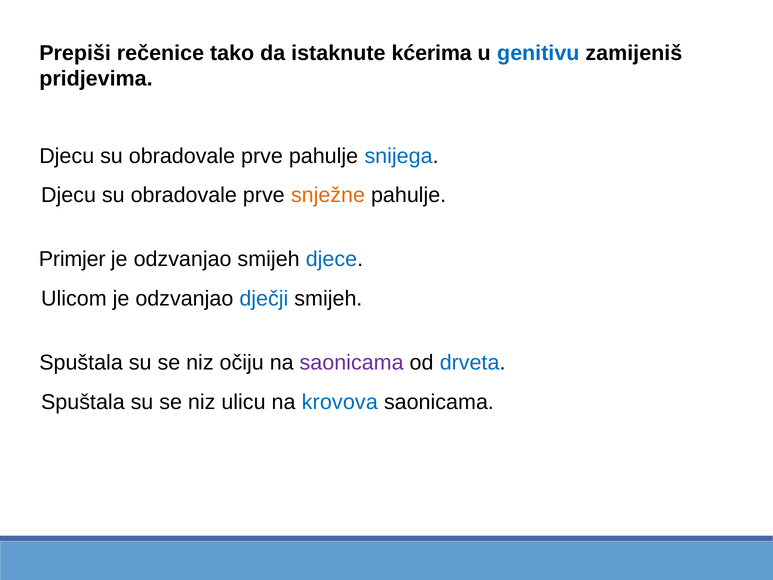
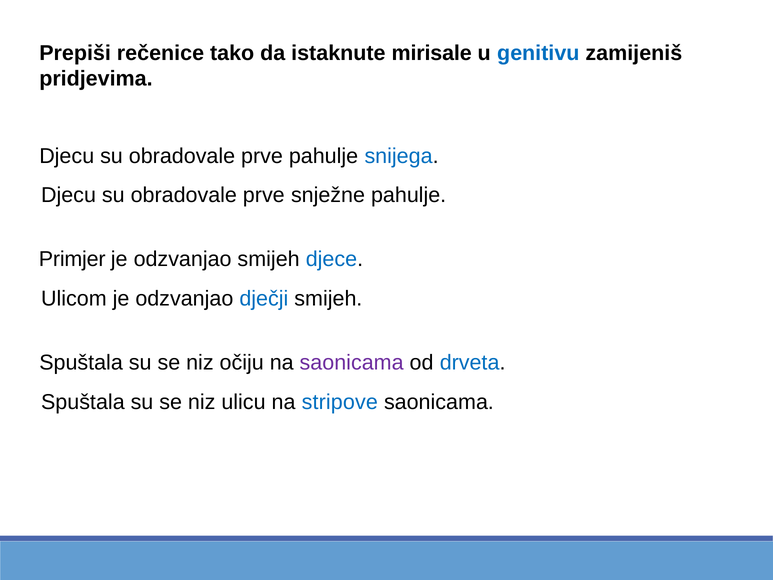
kćerima: kćerima -> mirisale (432, 53)
snježne colour: orange -> black (328, 195)
krovova: krovova -> stripove (340, 402)
